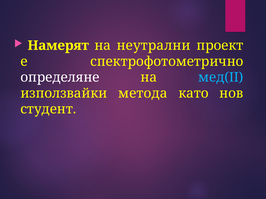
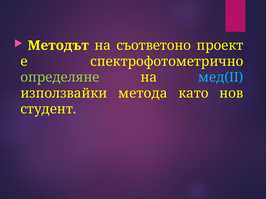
Намерят: Намерят -> Методът (58, 46)
неутрални: неутрални -> съответоно (154, 46)
определяне colour: white -> light green (60, 78)
